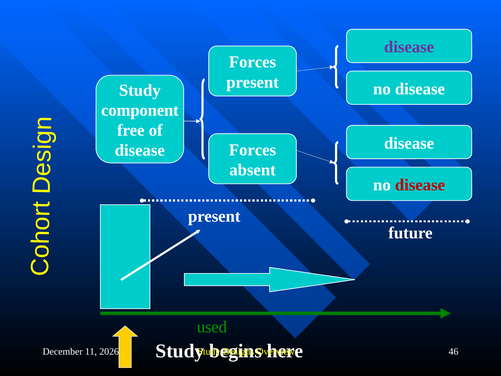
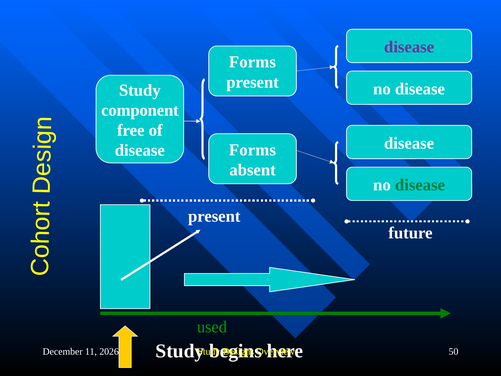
Forces: Forces -> Forms (252, 62)
Forces: Forces -> Forms (252, 150)
disease colour: red -> green (420, 185)
46: 46 -> 50 (454, 351)
